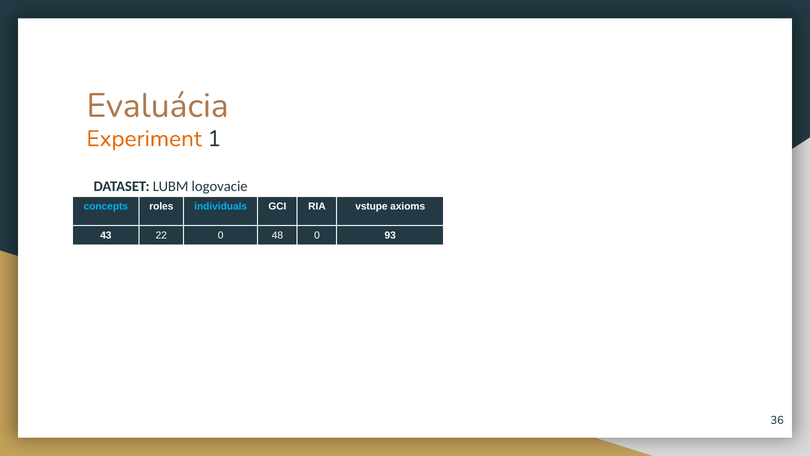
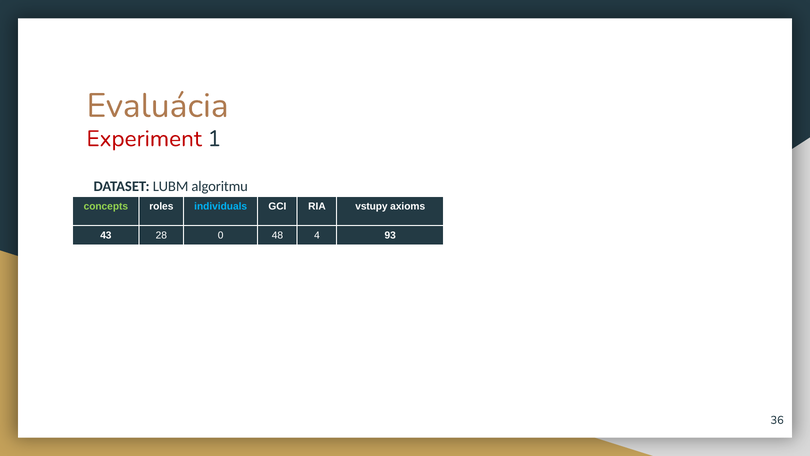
Experiment colour: orange -> red (144, 139)
logovacie: logovacie -> algoritmu (220, 186)
concepts colour: light blue -> light green (106, 206)
vstupe: vstupe -> vstupy (371, 206)
22: 22 -> 28 (161, 235)
48 0: 0 -> 4 (317, 235)
